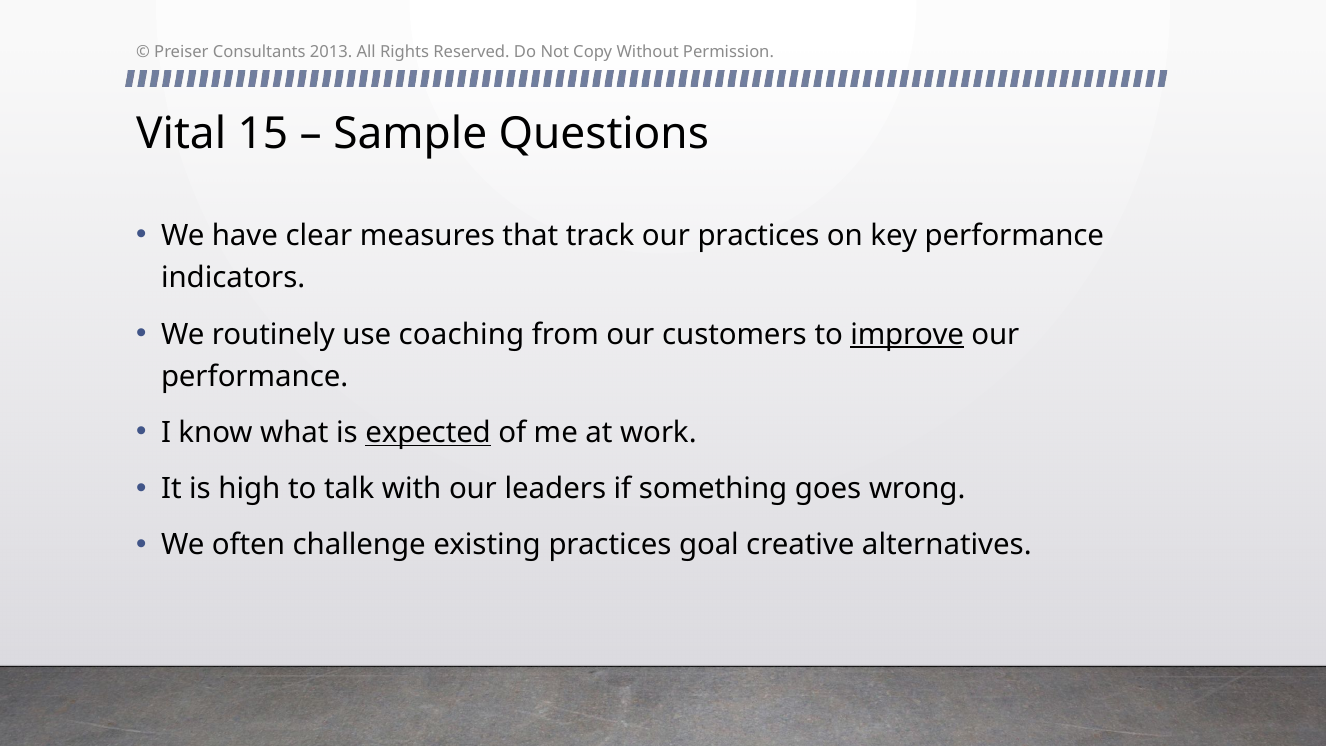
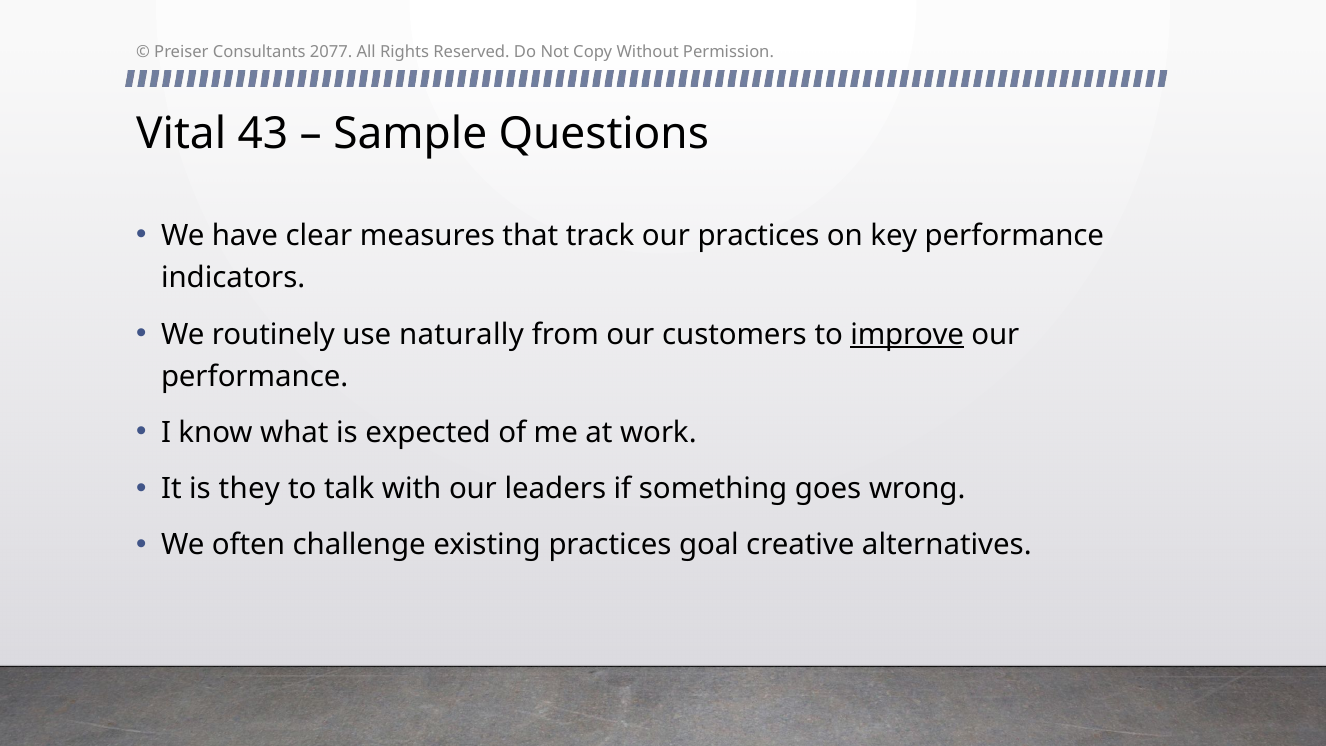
2013: 2013 -> 2077 (331, 52)
15: 15 -> 43 (263, 134)
coaching: coaching -> naturally (461, 334)
expected underline: present -> none (428, 433)
high: high -> they (249, 489)
